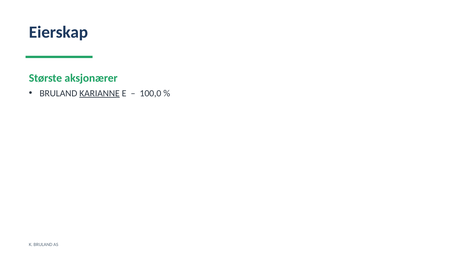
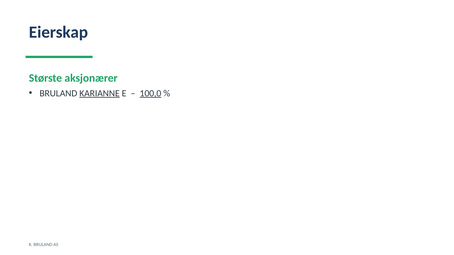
100,0 underline: none -> present (150, 93)
